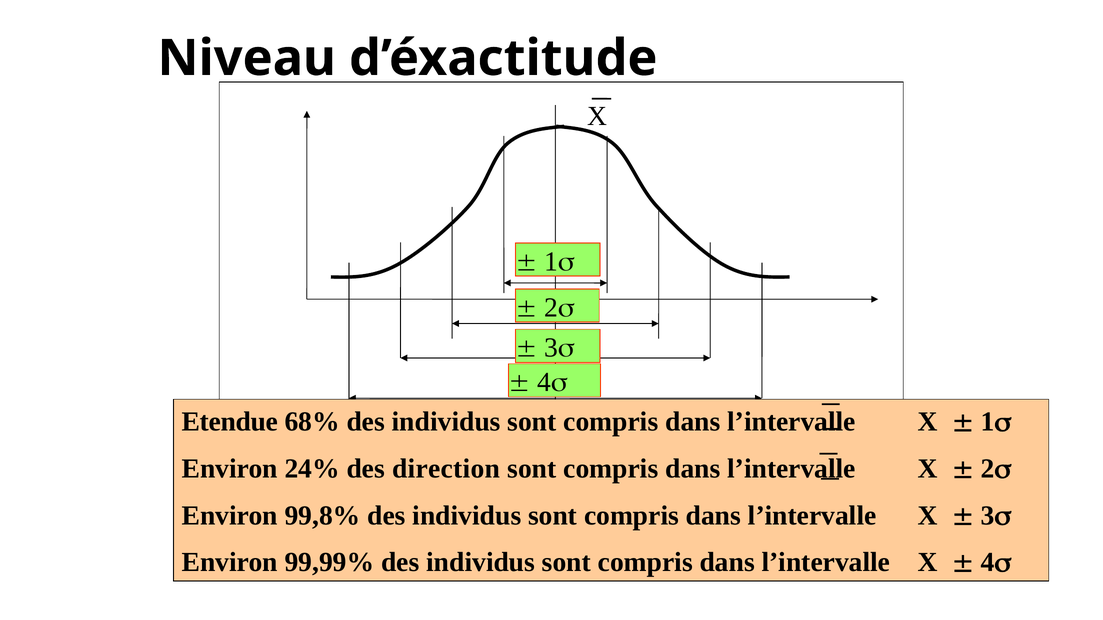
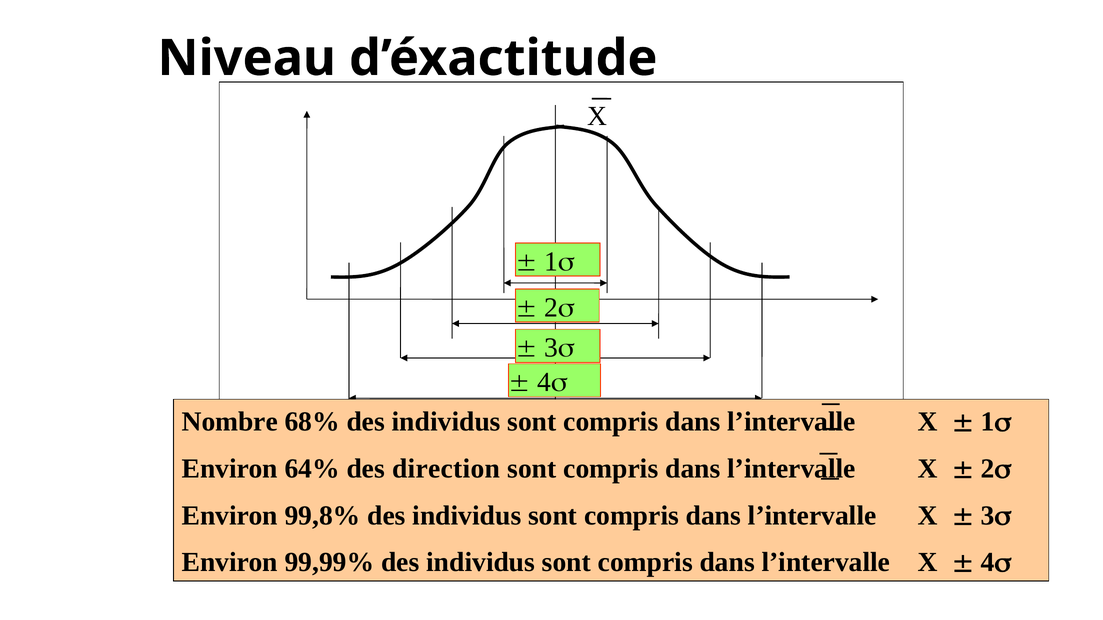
Etendue: Etendue -> Nombre (230, 422)
24%: 24% -> 64% (312, 469)
